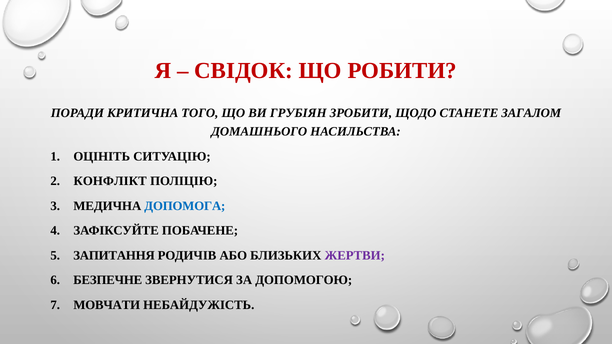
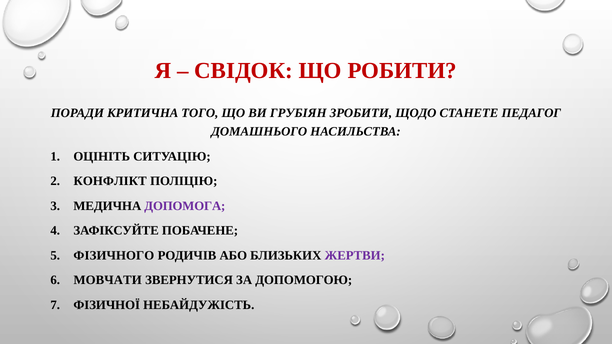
ЗАГАЛОМ: ЗАГАЛОМ -> ПЕДАГОГ (531, 113)
ДОПОМОГА colour: blue -> purple (185, 206)
ЗАПИТАННЯ: ЗАПИТАННЯ -> ФІЗИЧНОГО (114, 256)
БЕЗПЕЧНЕ: БЕЗПЕЧНЕ -> МОВЧАТИ (108, 280)
МОВЧАТИ: МОВЧАТИ -> ФІЗИЧНОЇ (107, 305)
